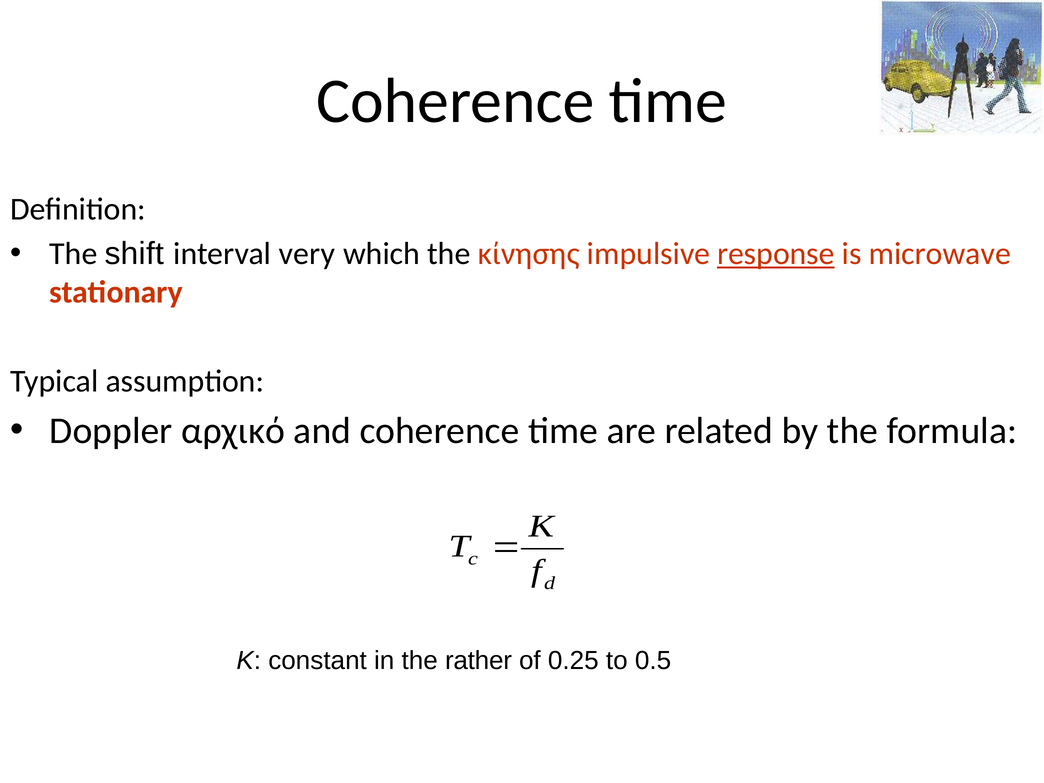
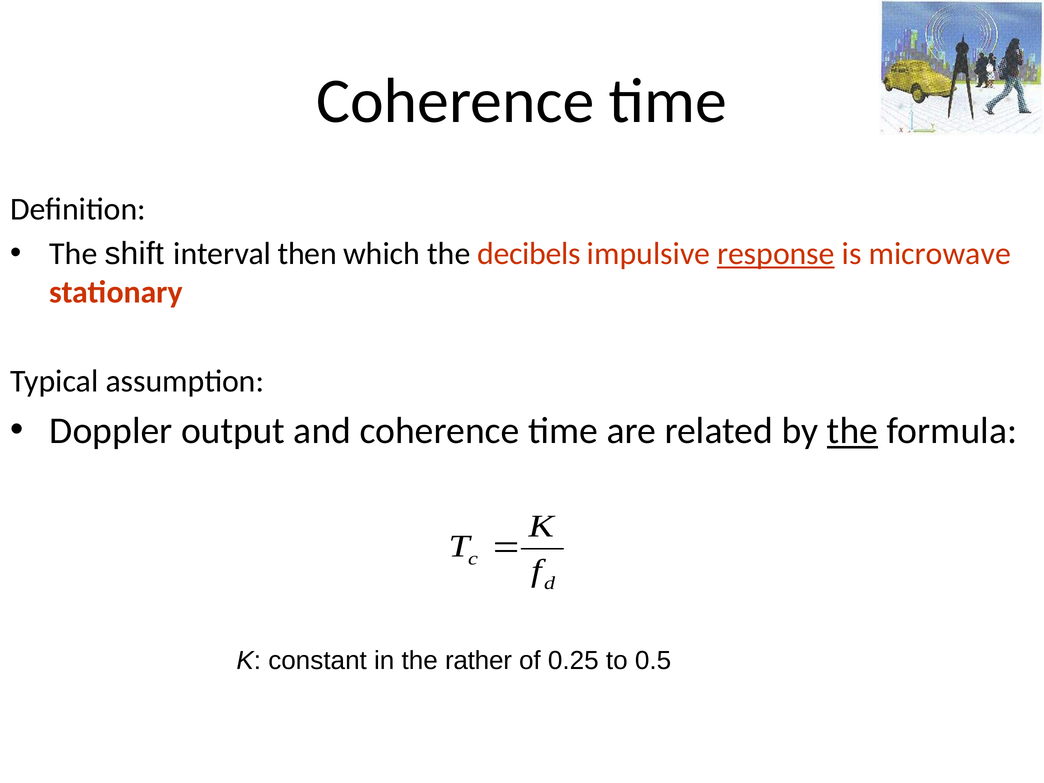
very: very -> then (307, 254)
κίνησης: κίνησης -> decibels (529, 254)
αρχικό: αρχικό -> output (233, 431)
the underline: none -> present (852, 431)
